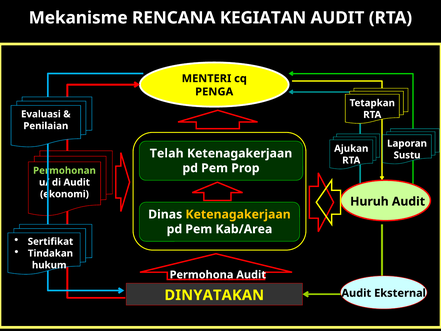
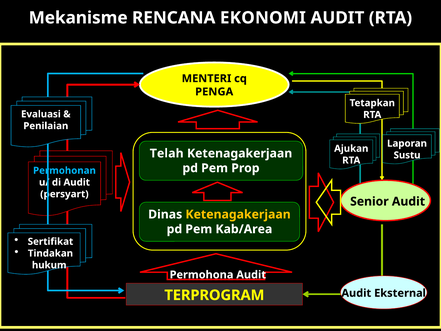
KEGIATAN: KEGIATAN -> EKONOMI (263, 18)
Permohonan colour: light green -> light blue (64, 170)
ekonomi: ekonomi -> persyart (64, 194)
Huruh: Huruh -> Senior (369, 201)
DINYATAKAN: DINYATAKAN -> TERPROGRAM (214, 295)
